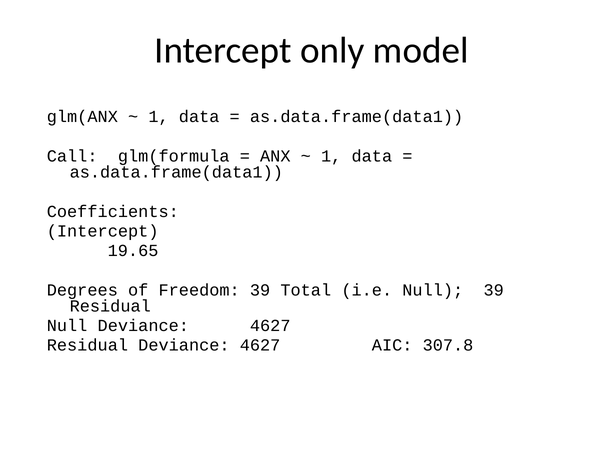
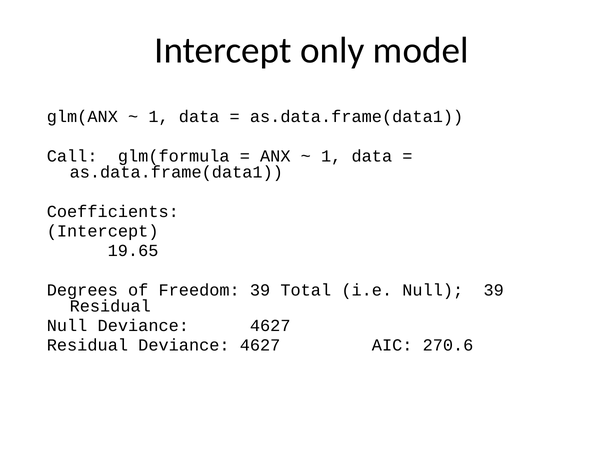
307.8: 307.8 -> 270.6 (448, 345)
